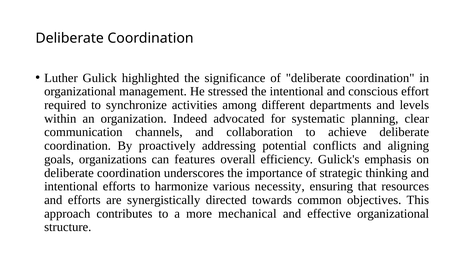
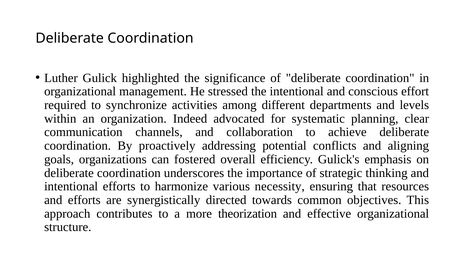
features: features -> fostered (195, 160)
mechanical: mechanical -> theorization (248, 214)
